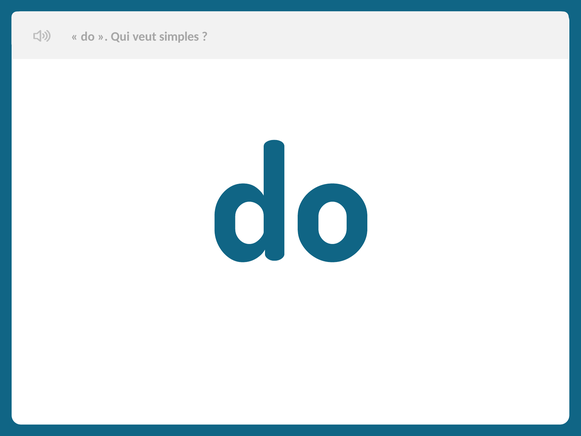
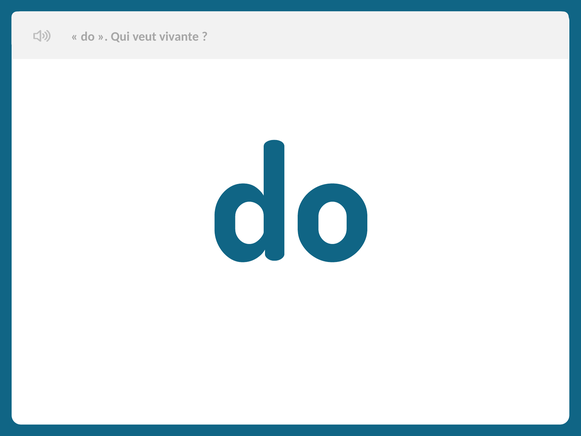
simples: simples -> vivante (179, 37)
